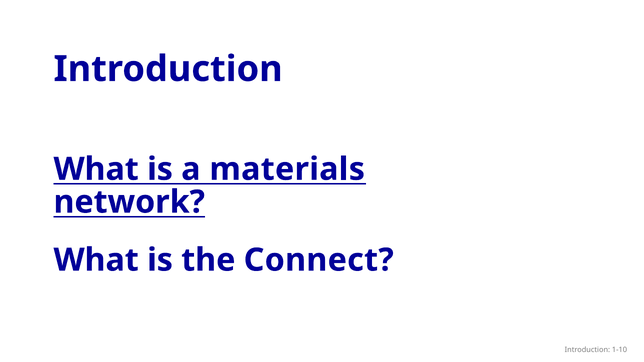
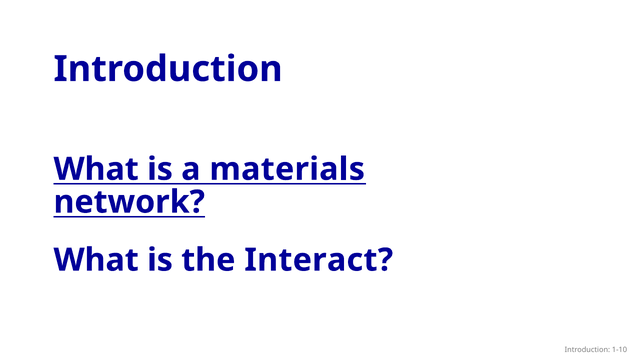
Connect: Connect -> Interact (319, 260)
